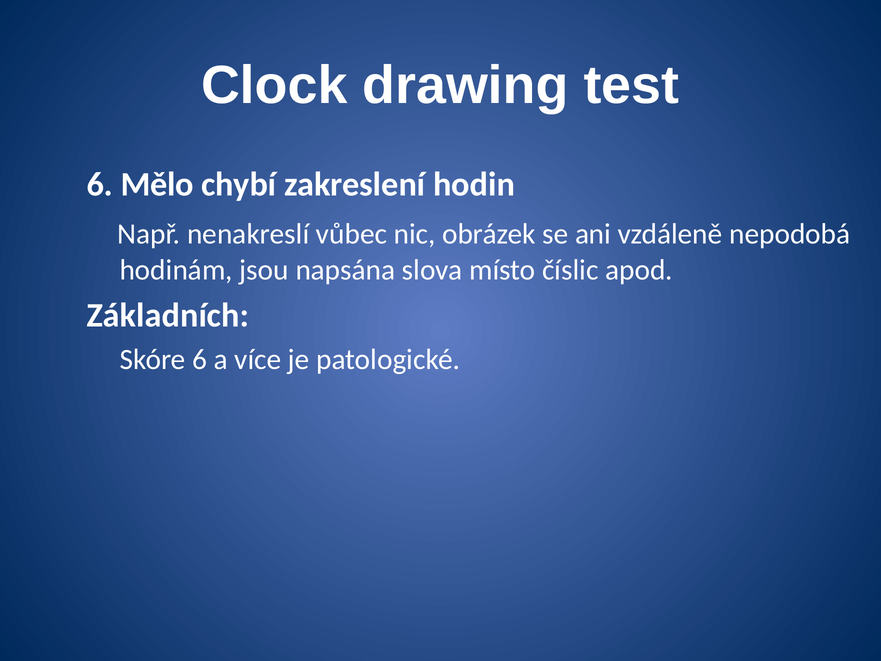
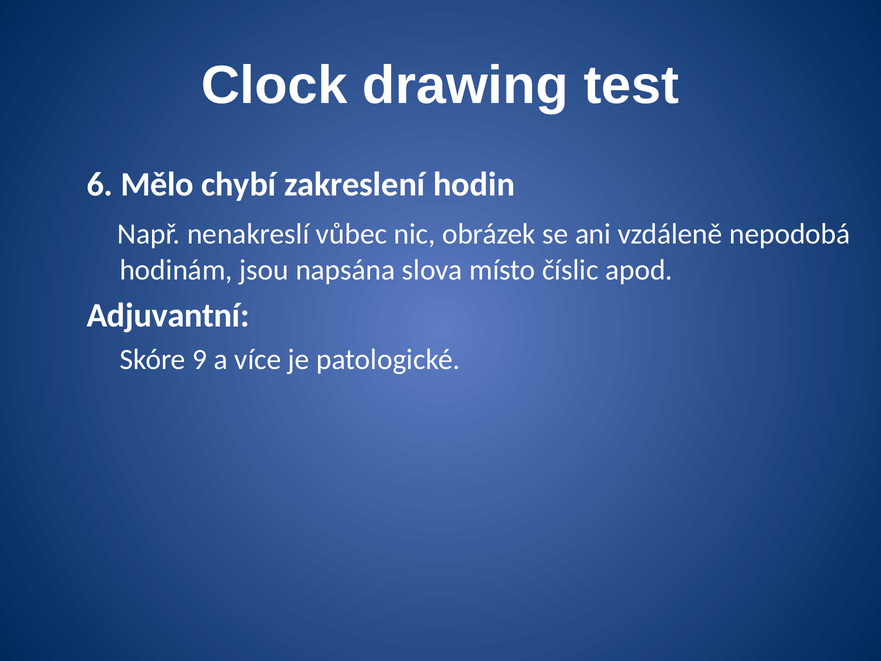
Základních: Základních -> Adjuvantní (168, 316)
Skóre 6: 6 -> 9 (200, 359)
